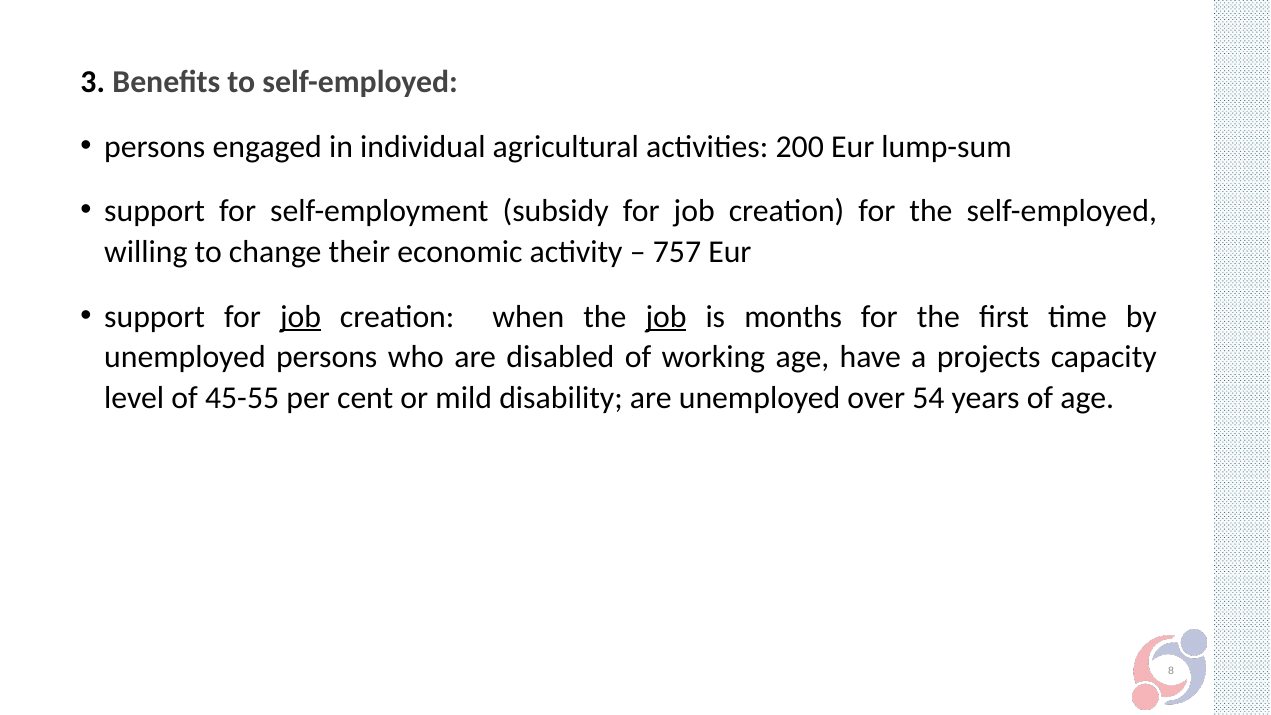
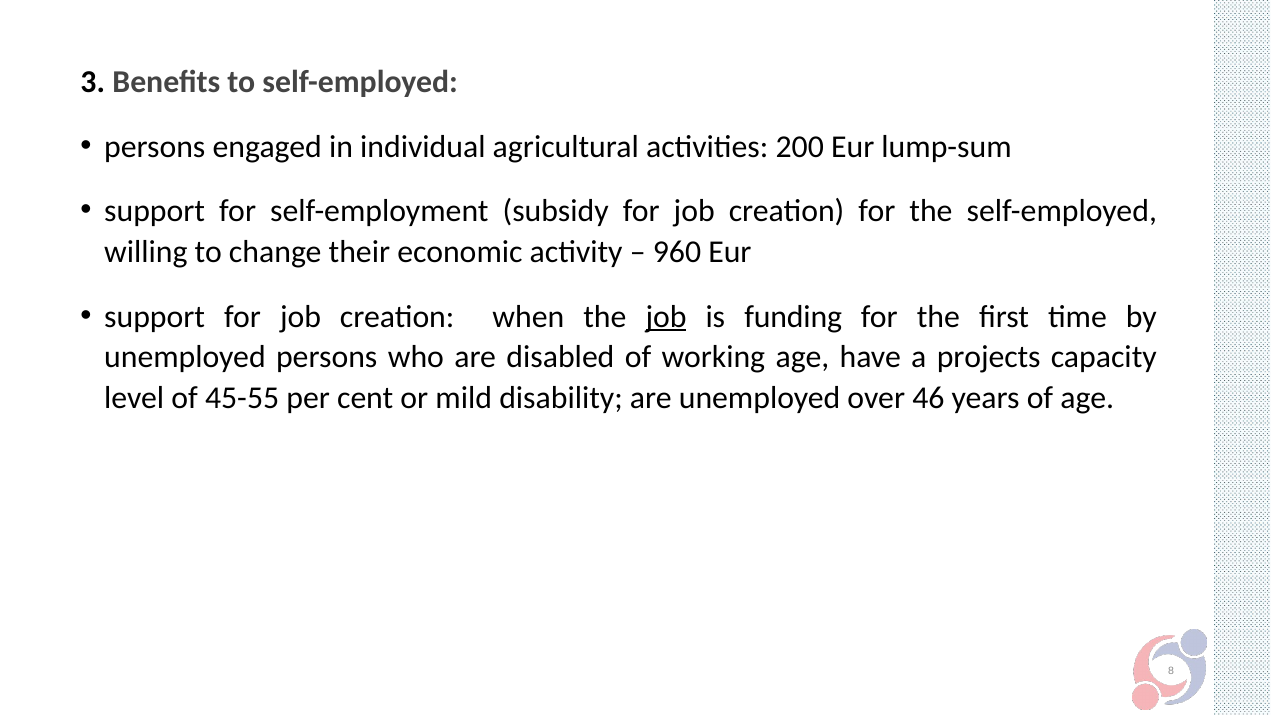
757: 757 -> 960 (677, 252)
job underline: present -> none (301, 317)
months: months -> funding (793, 317)
54: 54 -> 46 (928, 398)
